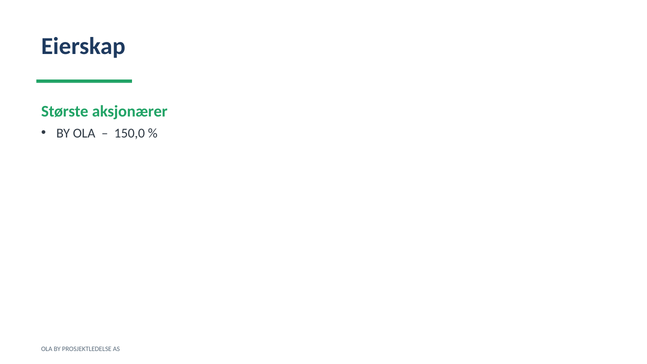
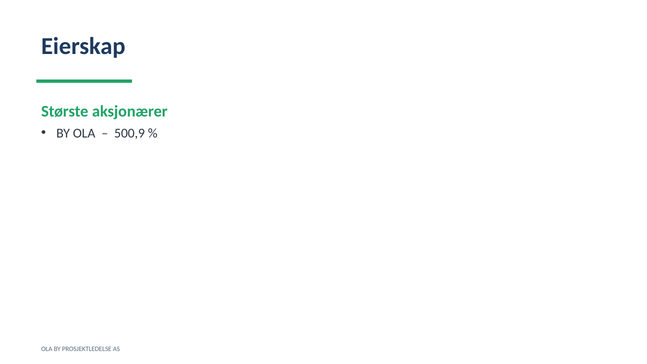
150,0: 150,0 -> 500,9 (130, 133)
